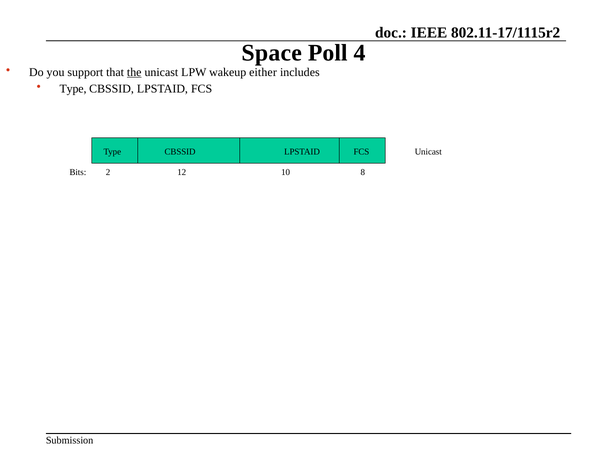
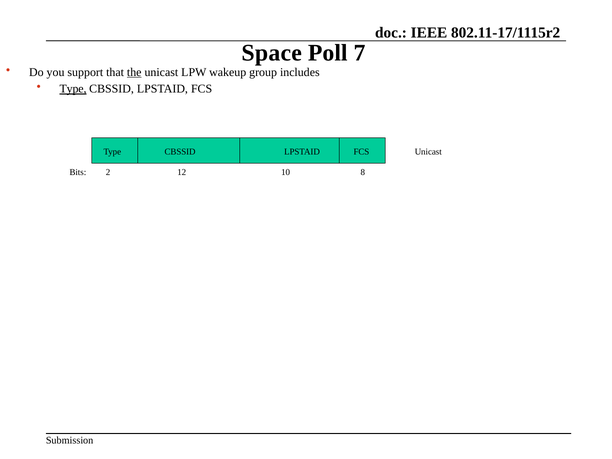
4: 4 -> 7 (359, 53)
either: either -> group (263, 72)
Type underline: none -> present (73, 89)
